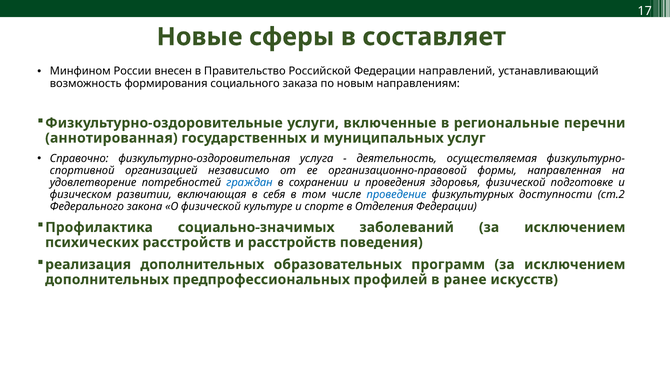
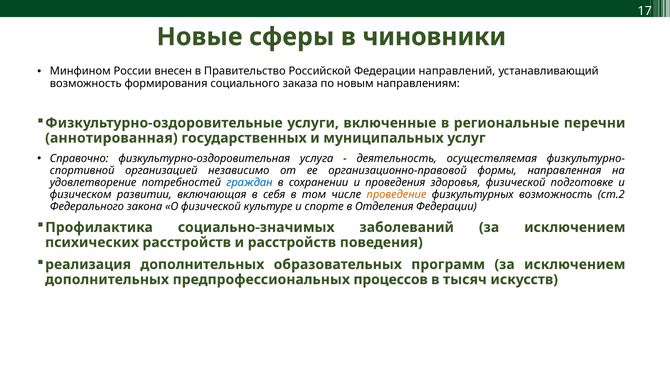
составляет: составляет -> чиновники (434, 37)
проведение colour: blue -> orange (397, 195)
физкультурных доступности: доступности -> возможность (556, 195)
профилей: профилей -> процессов (391, 279)
ранее: ранее -> тысяч (465, 279)
